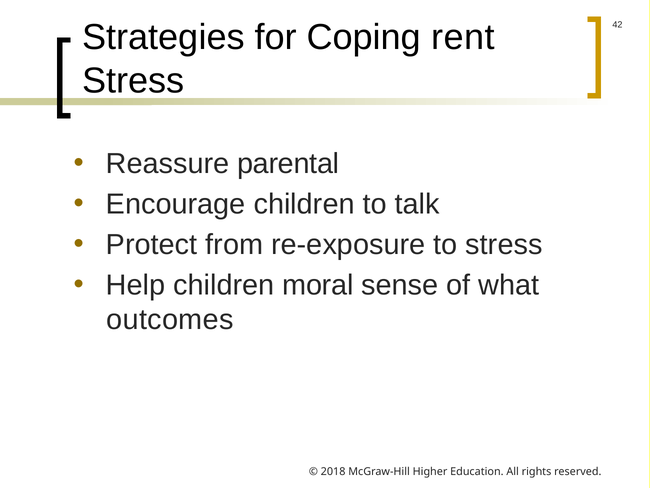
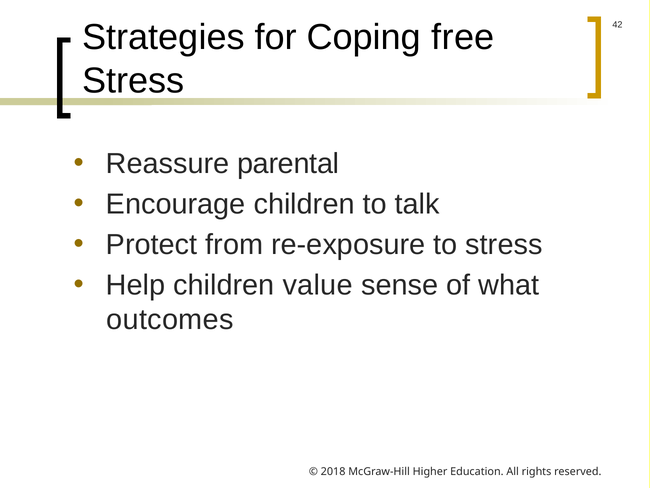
rent: rent -> free (463, 37)
moral: moral -> value (318, 285)
